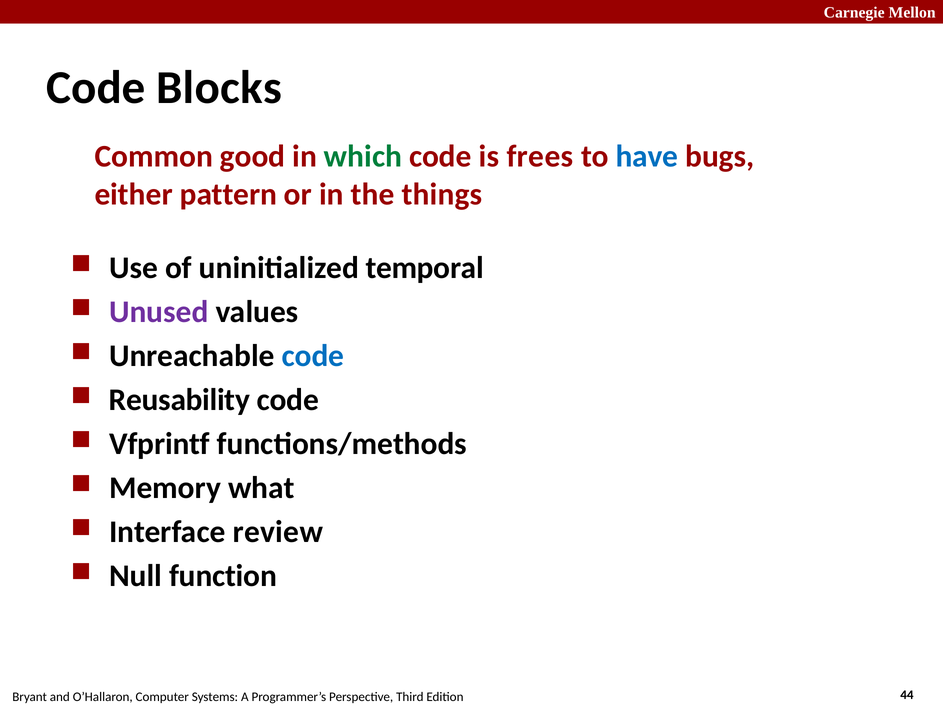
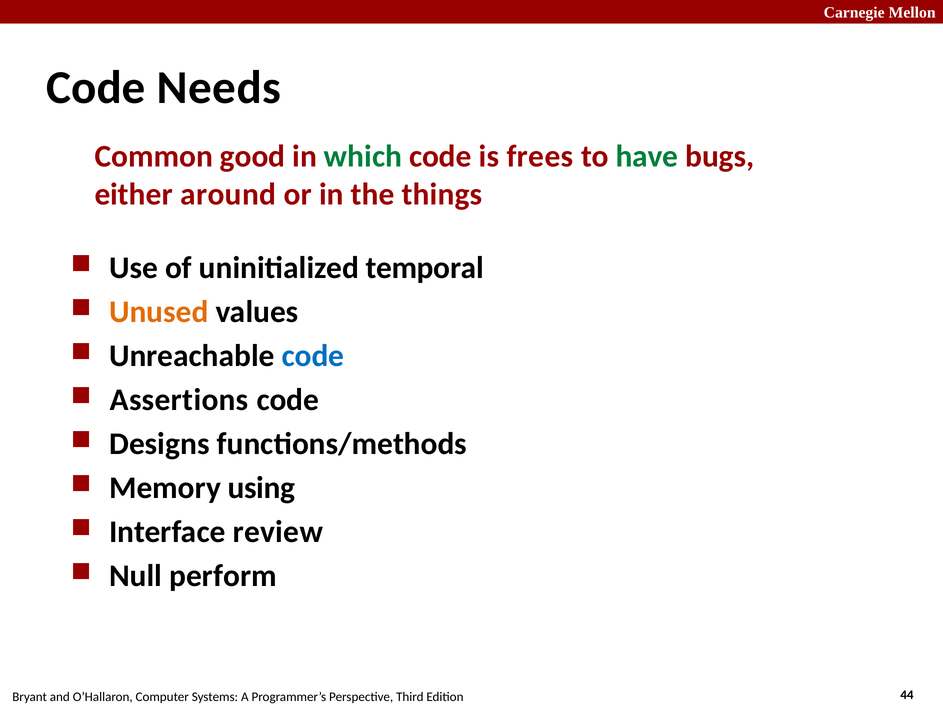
Blocks: Blocks -> Needs (219, 88)
have colour: blue -> green (647, 157)
pattern: pattern -> around (228, 194)
Unused colour: purple -> orange (159, 312)
Reusability: Reusability -> Assertions (179, 400)
Vfprintf: Vfprintf -> Designs (159, 444)
what: what -> using (261, 488)
function: function -> perform (223, 576)
